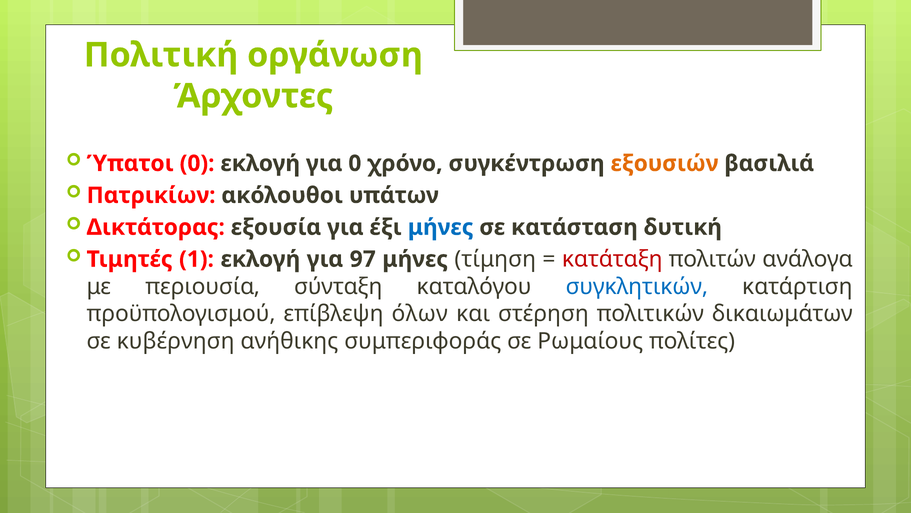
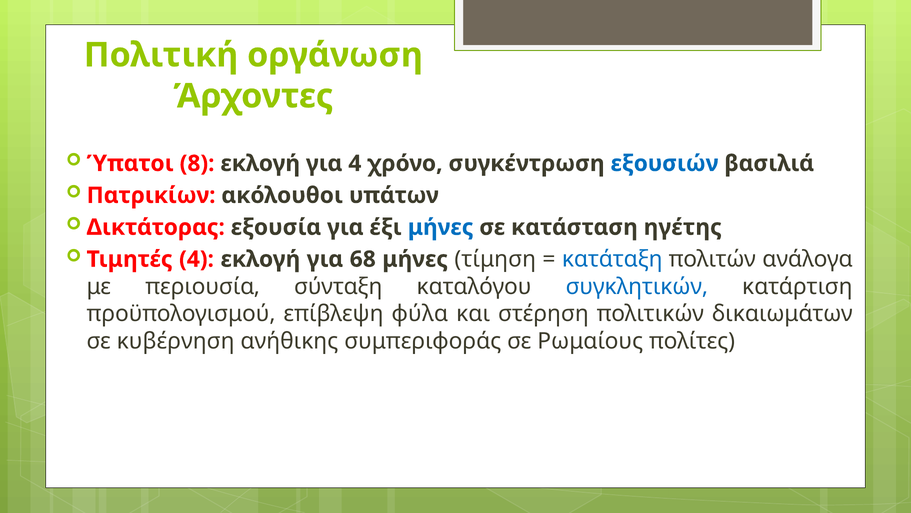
Ύπατοι 0: 0 -> 8 (197, 163)
για 0: 0 -> 4 (355, 163)
εξουσιών colour: orange -> blue (665, 163)
δυτική: δυτική -> ηγέτης (683, 227)
Τιμητές 1: 1 -> 4 (197, 259)
97: 97 -> 68 (363, 259)
κατάταξη colour: red -> blue (612, 259)
όλων: όλων -> φύλα (420, 314)
